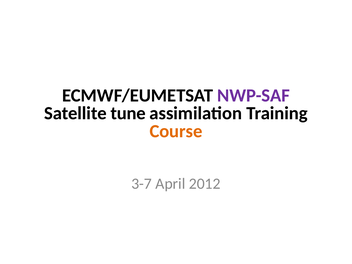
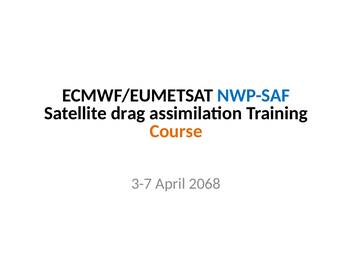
NWP-SAF colour: purple -> blue (253, 95)
tune: tune -> drag (128, 113)
2012: 2012 -> 2068 (205, 184)
